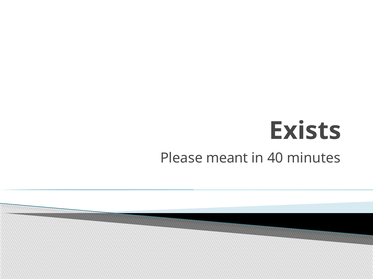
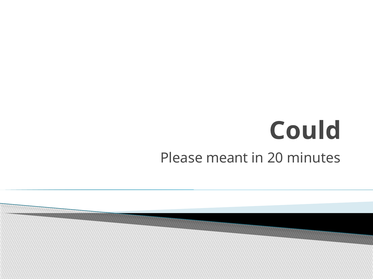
Exists: Exists -> Could (305, 131)
40: 40 -> 20 (275, 159)
